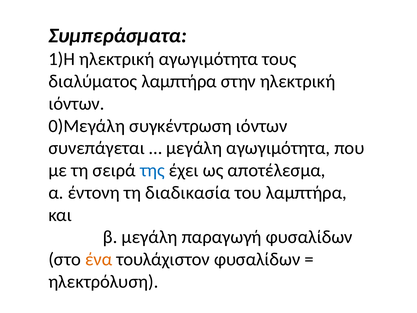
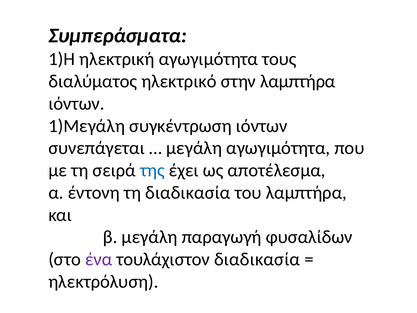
διαλύματος λαμπτήρα: λαμπτήρα -> ηλεκτρικό (179, 81)
στην ηλεκτρική: ηλεκτρική -> λαμπτήρα (298, 81)
0)Μεγάλη: 0)Μεγάλη -> 1)Μεγάλη (87, 126)
ένα colour: orange -> purple (99, 259)
τουλάχιστον φυσαλίδων: φυσαλίδων -> διαδικασία (257, 259)
